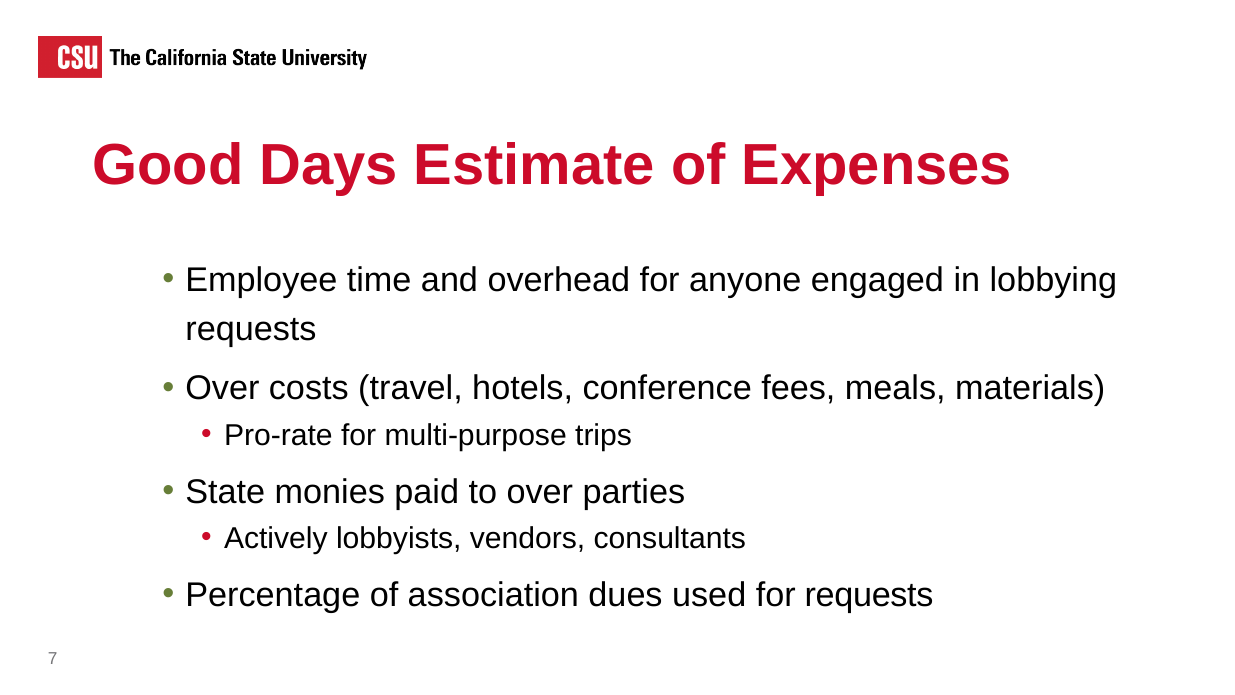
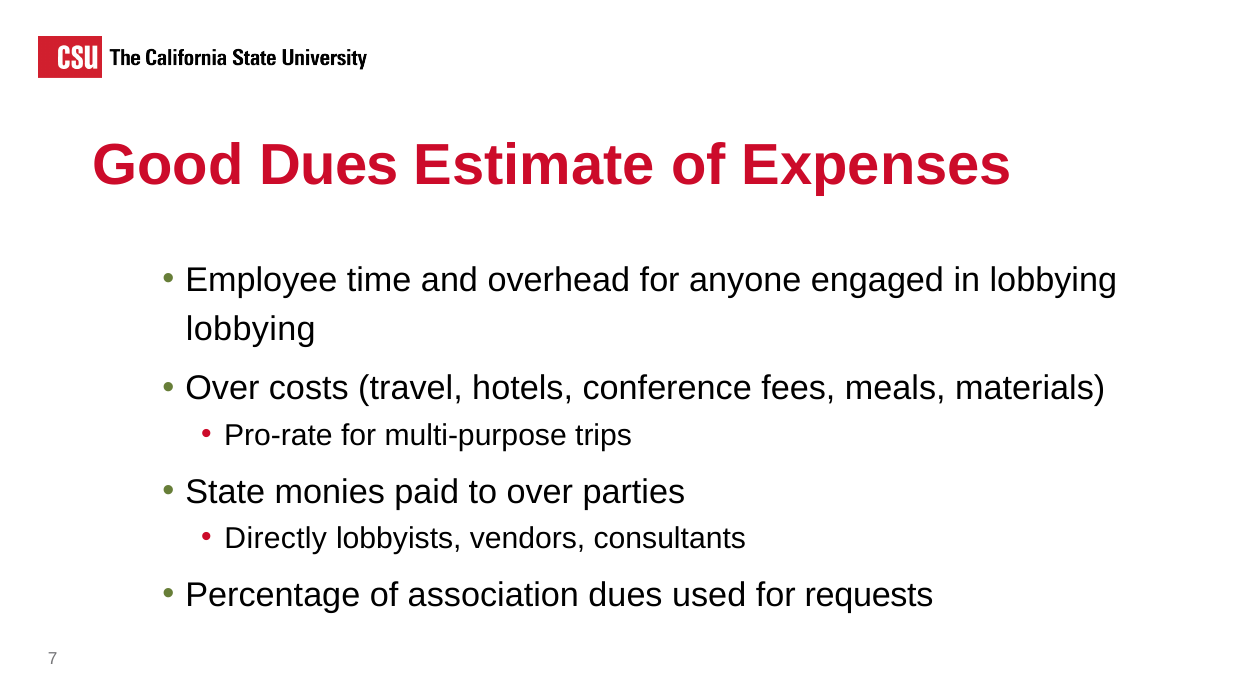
Good Days: Days -> Dues (329, 165)
requests: requests -> lobbying (251, 329)
Actively: Actively -> Directly (276, 538)
